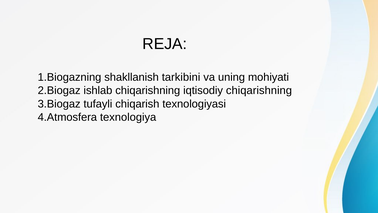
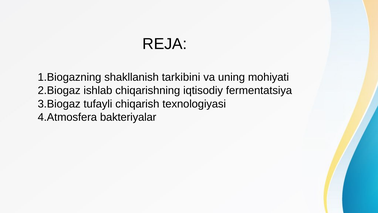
iqtisodiy chiqarishning: chiqarishning -> fermentatsiya (259, 90)
texnologiya: texnologiya -> bakteriyalar (128, 117)
